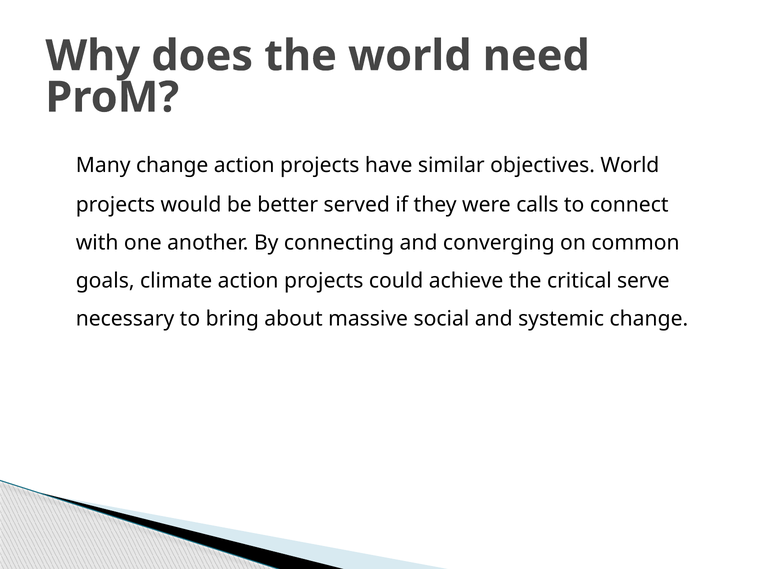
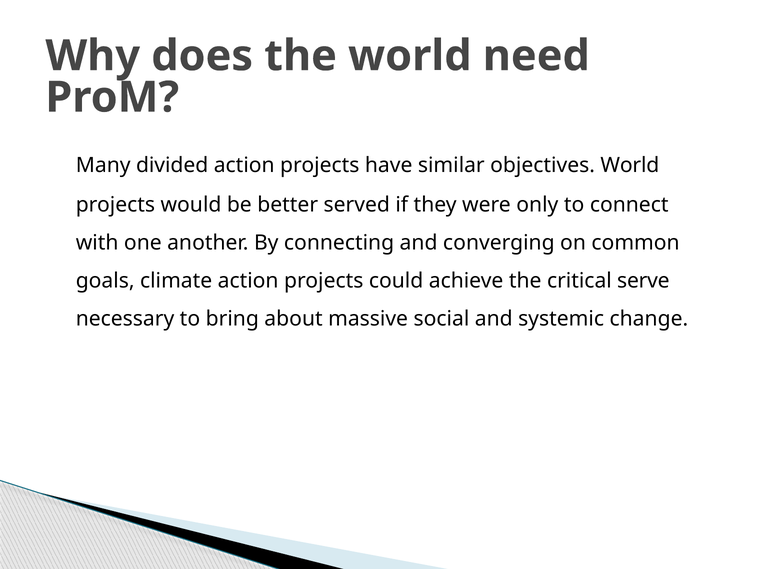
Many change: change -> divided (172, 165)
calls: calls -> only (537, 205)
